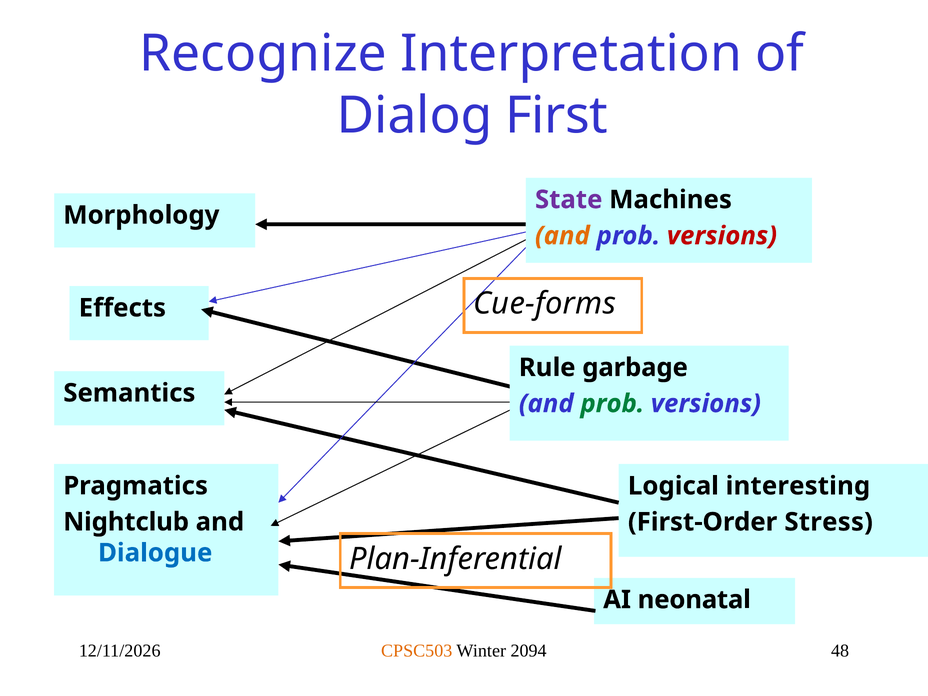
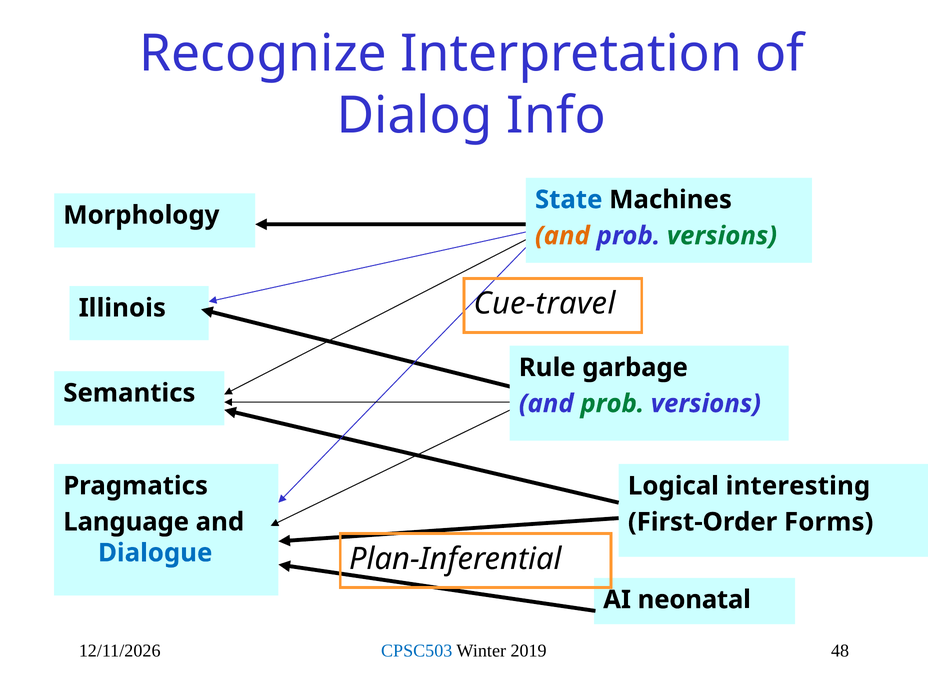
First: First -> Info (556, 116)
State colour: purple -> blue (569, 200)
versions colour: red -> green (722, 236)
Cue-forms: Cue-forms -> Cue-travel (545, 304)
Effects: Effects -> Illinois (122, 308)
Nightclub: Nightclub -> Language (126, 522)
Stress: Stress -> Forms (829, 522)
CPSC503 colour: orange -> blue (417, 651)
2094: 2094 -> 2019 (529, 651)
